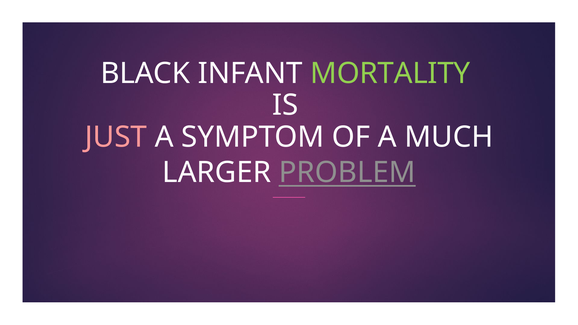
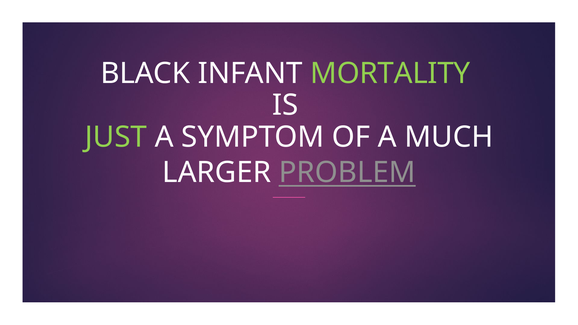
JUST colour: pink -> light green (116, 137)
